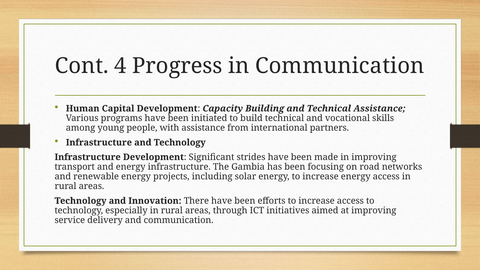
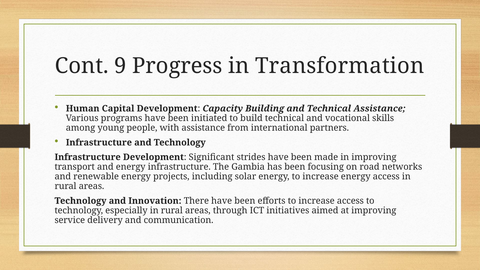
4: 4 -> 9 (120, 66)
in Communication: Communication -> Transformation (340, 66)
